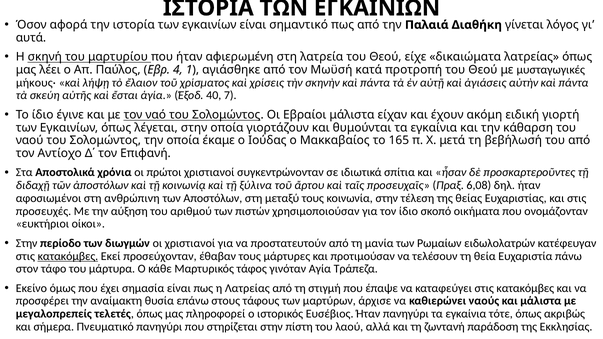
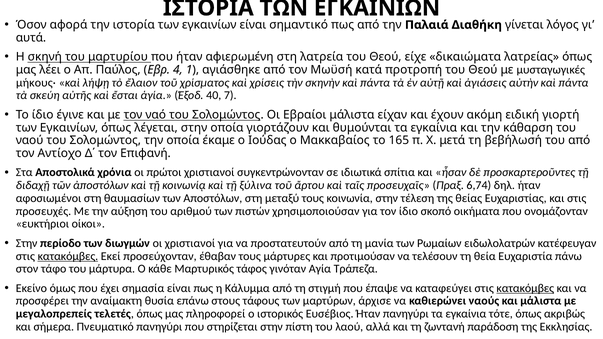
6,08: 6,08 -> 6,74 (479, 186)
ανθρώπινη: ανθρώπινη -> θαυμασίων (132, 198)
η Λατρείας: Λατρείας -> Κάλυμμα (247, 288)
κατακόμβες underline: none -> present (525, 288)
